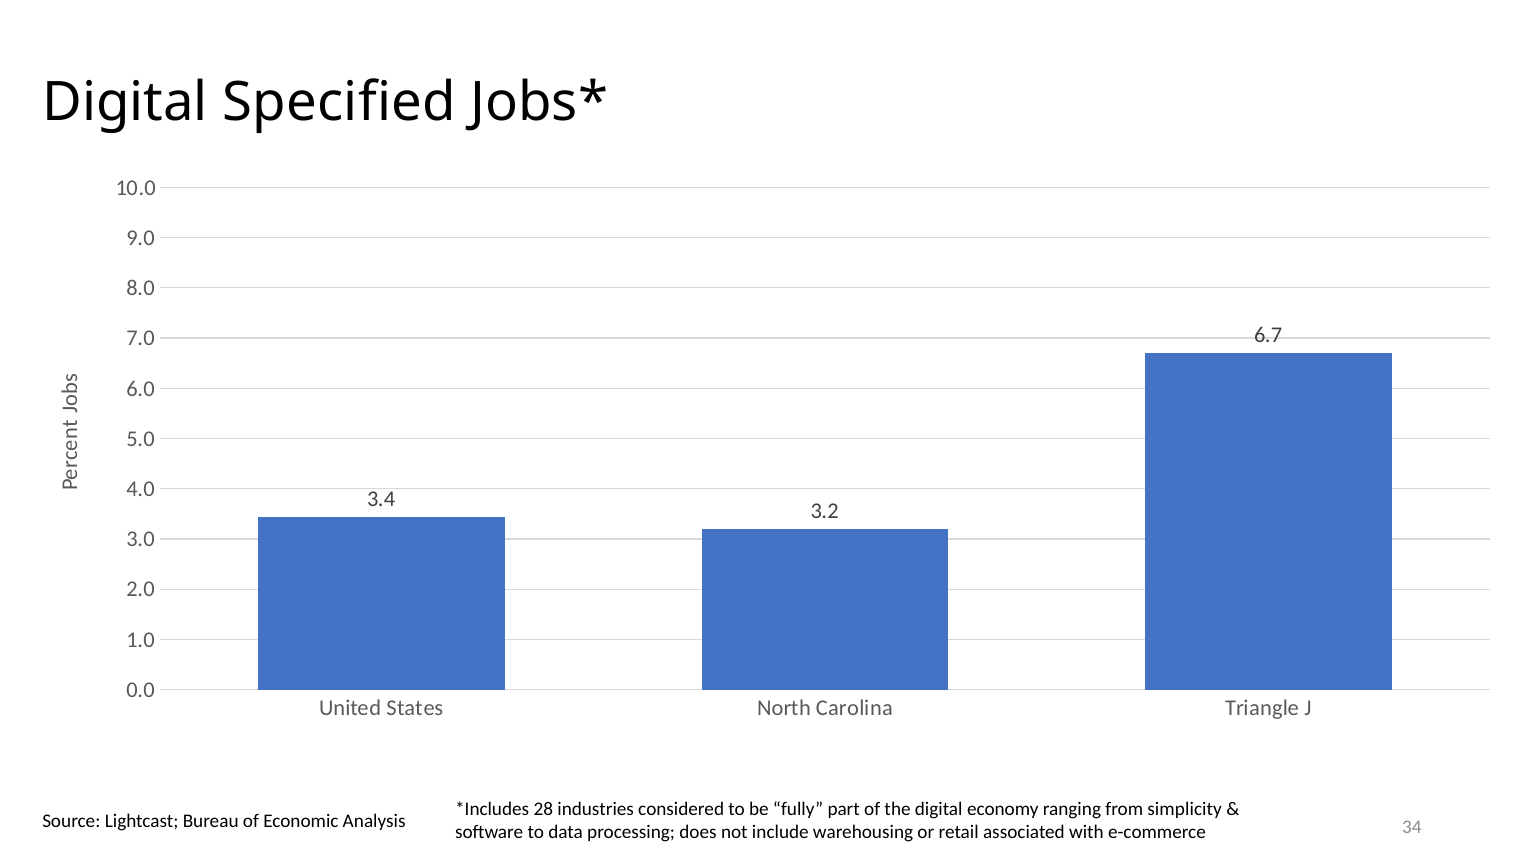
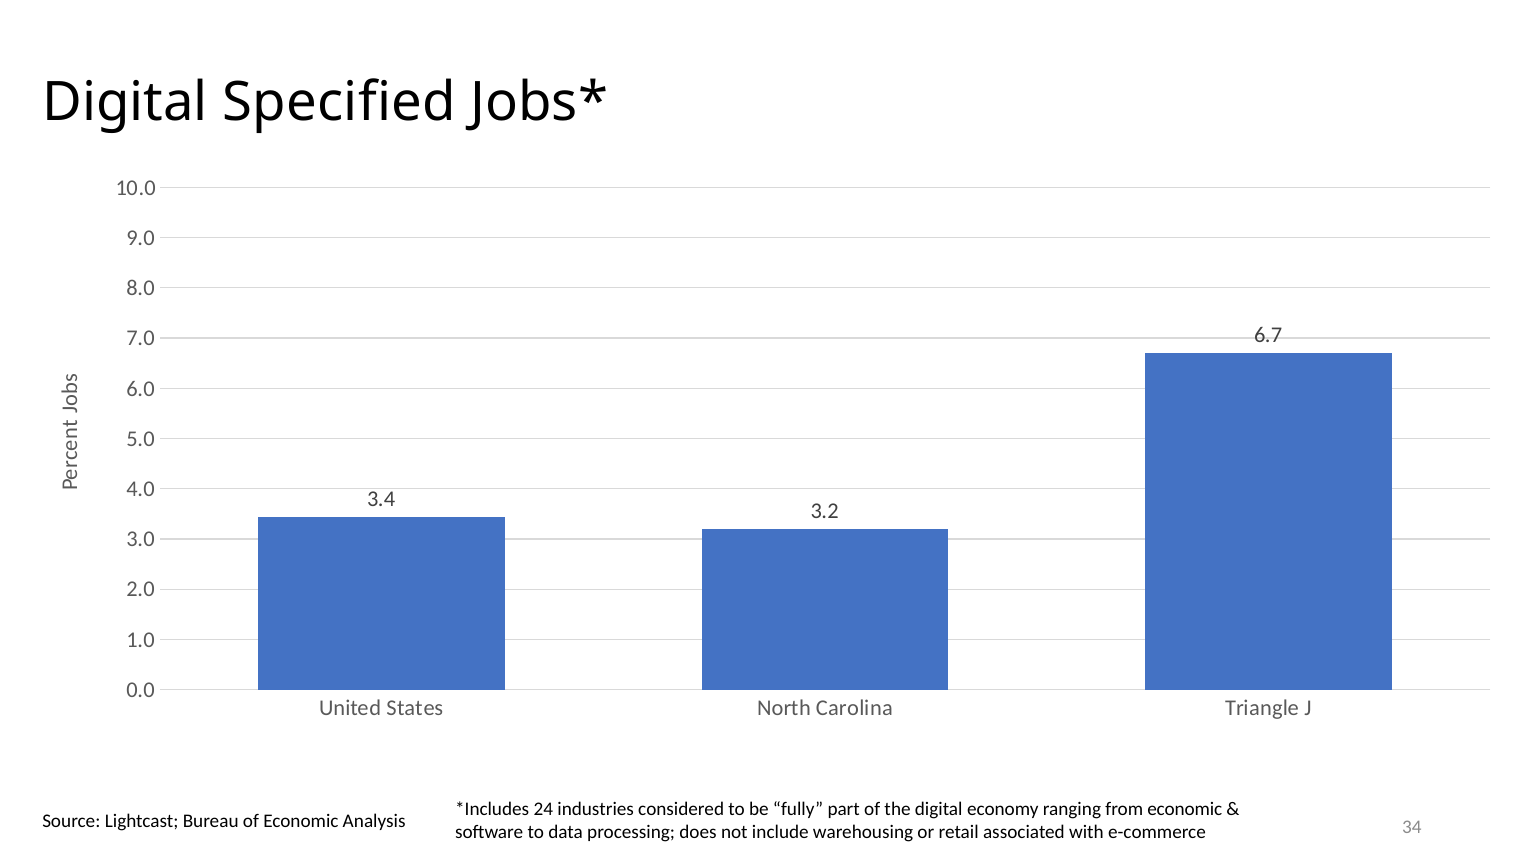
28: 28 -> 24 (543, 809)
from simplicity: simplicity -> economic (1185, 809)
